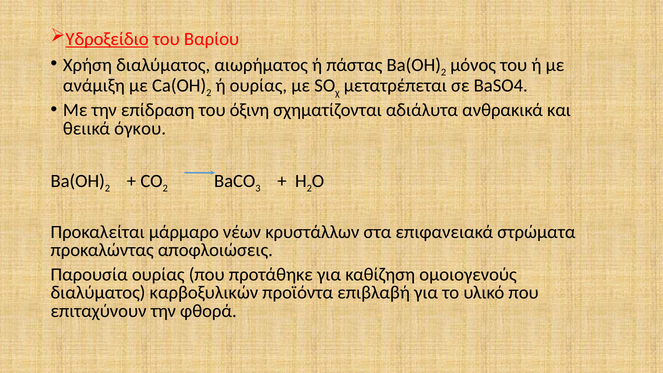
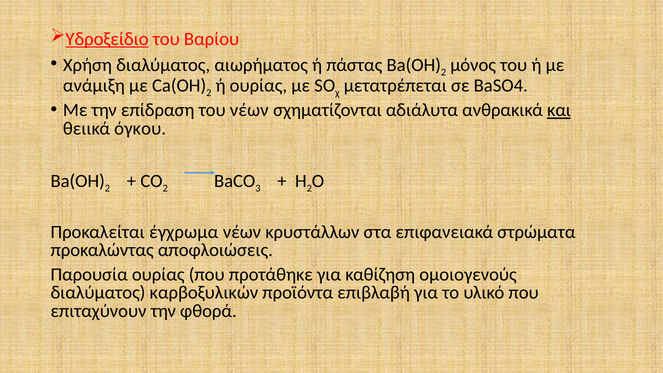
του όξινη: όξινη -> νέων (249, 110)
και underline: none -> present (559, 110)
μάρμαρο: μάρμαρο -> έγχρωμα (184, 232)
